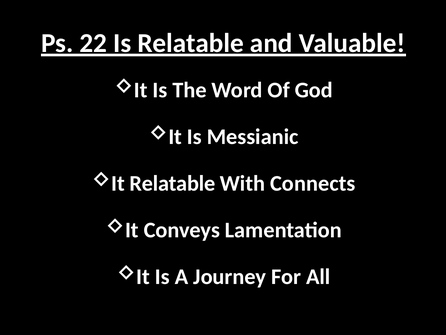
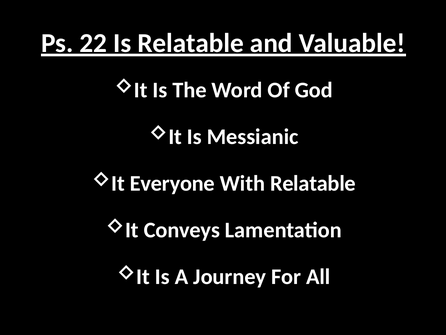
It Relatable: Relatable -> Everyone (172, 183)
With Connects: Connects -> Relatable (313, 183)
